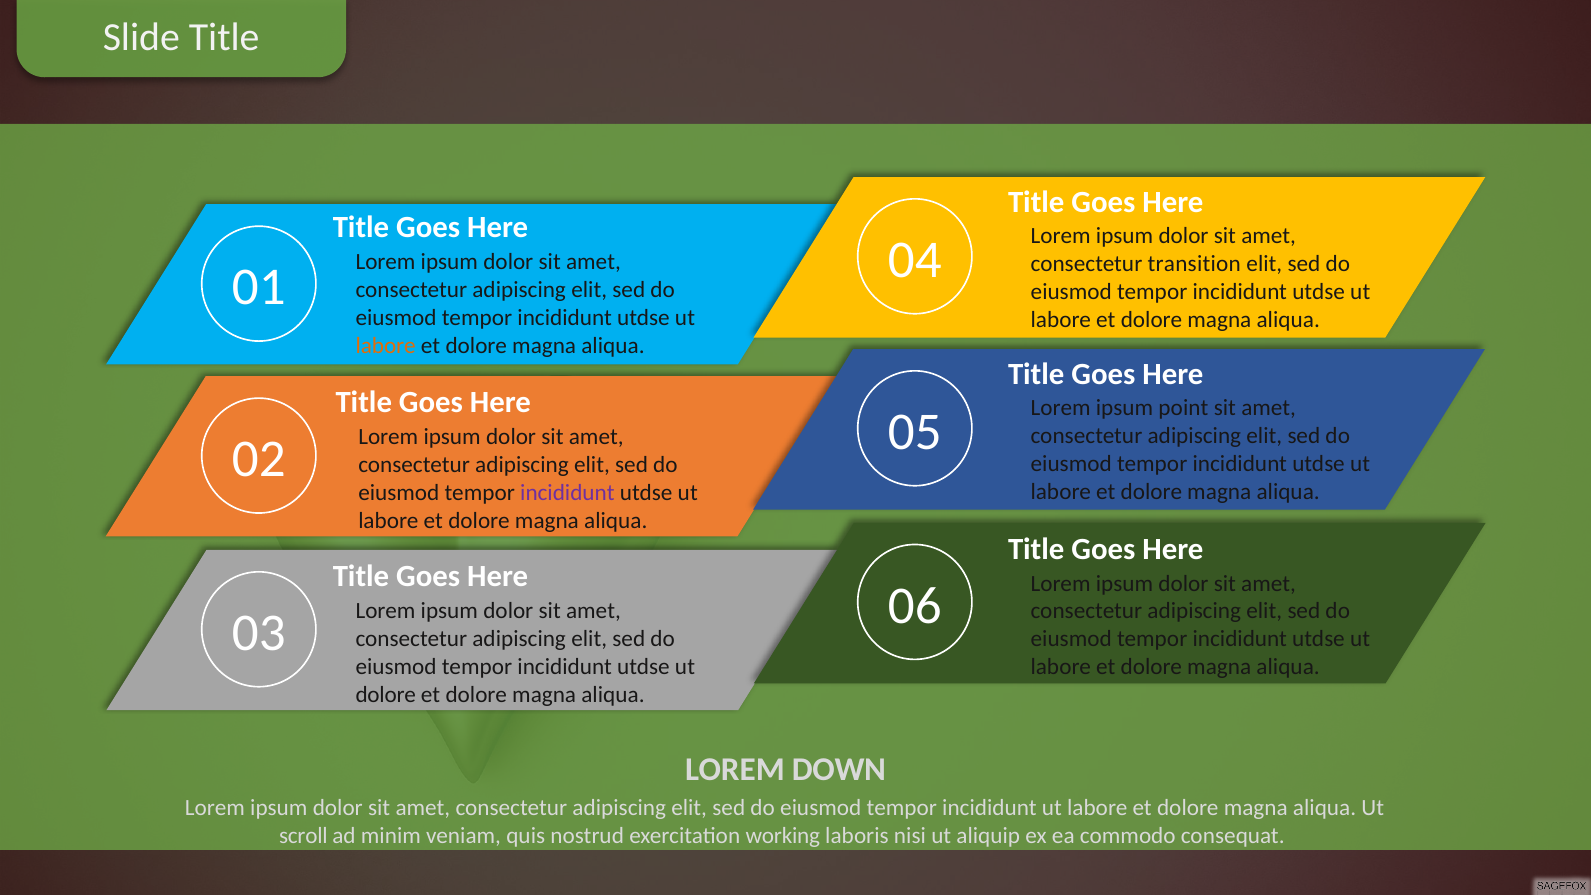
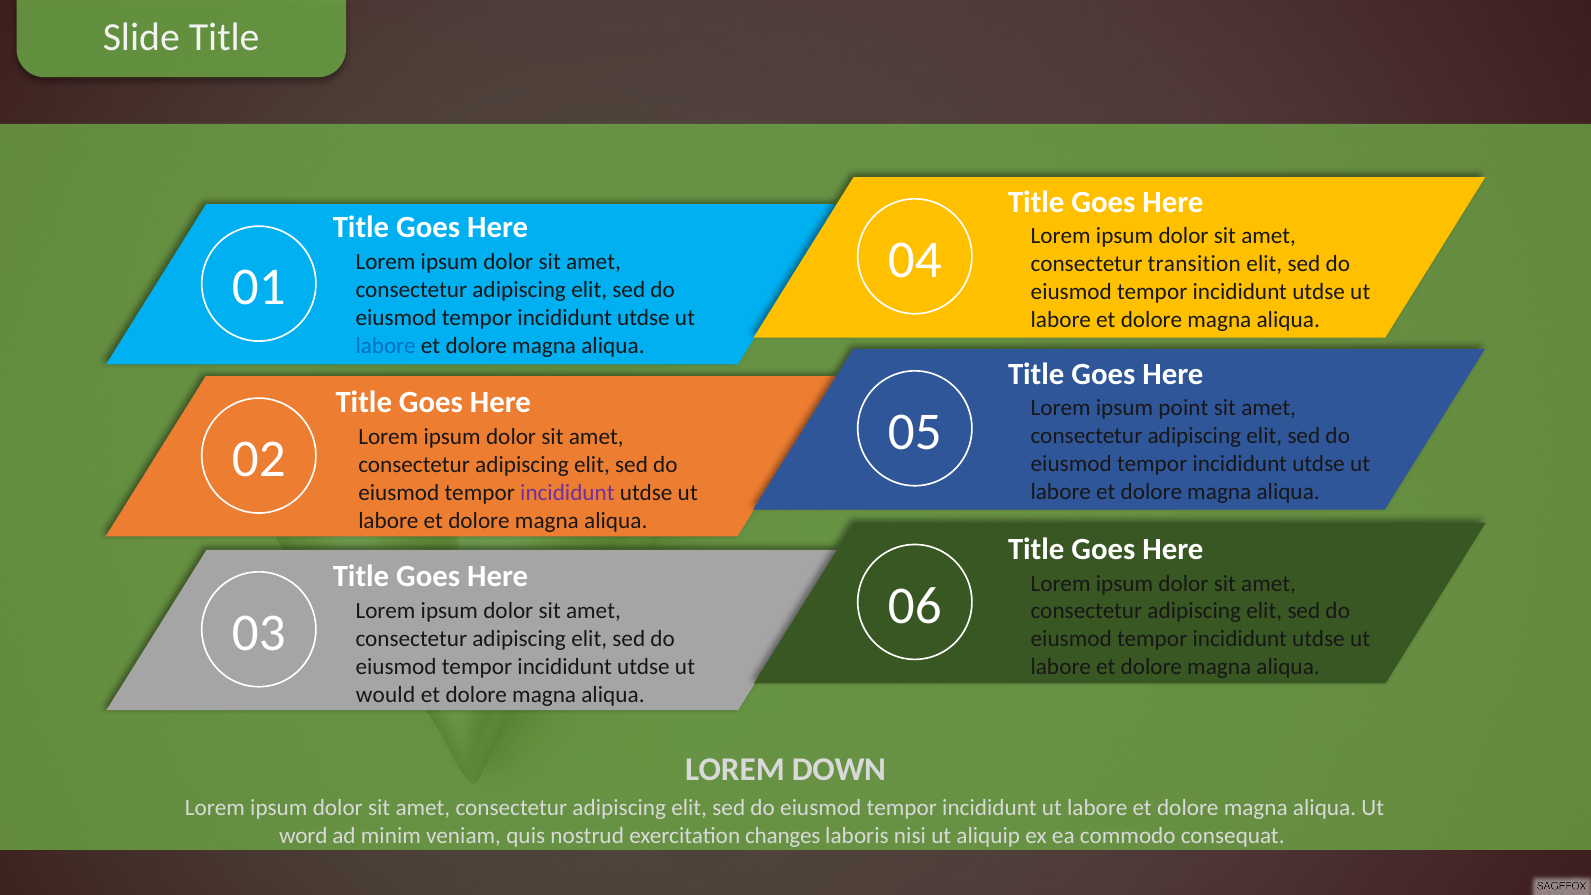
labore colour: orange -> blue (386, 346)
dolore: dolore -> would (386, 694)
scroll: scroll -> word (303, 836)
working: working -> changes (783, 836)
